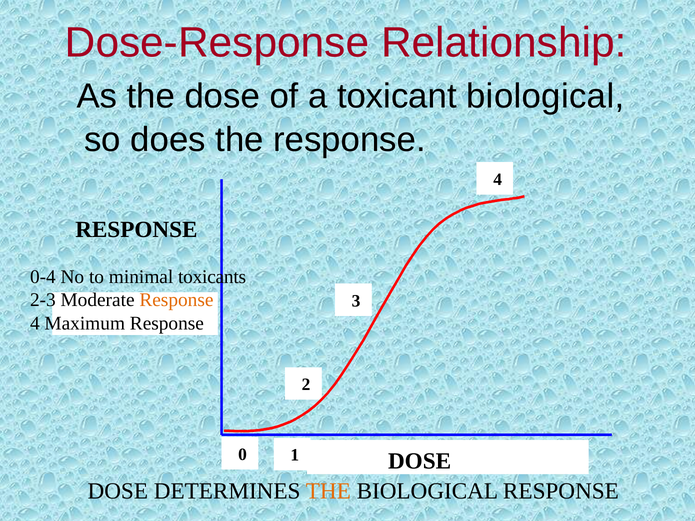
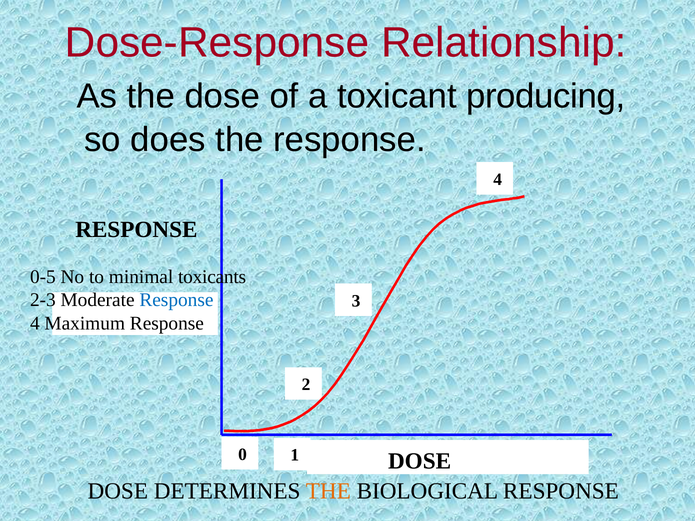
toxicant biological: biological -> producing (546, 96)
0-4: 0-4 -> 0-5 (43, 277)
Response colour: orange -> blue (176, 300)
